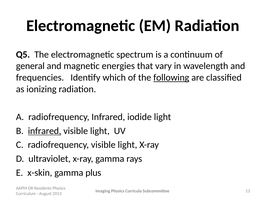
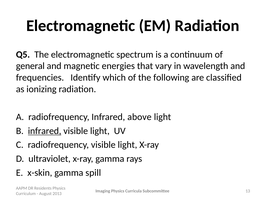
following underline: present -> none (171, 77)
iodide: iodide -> above (139, 117)
plus: plus -> spill (93, 172)
